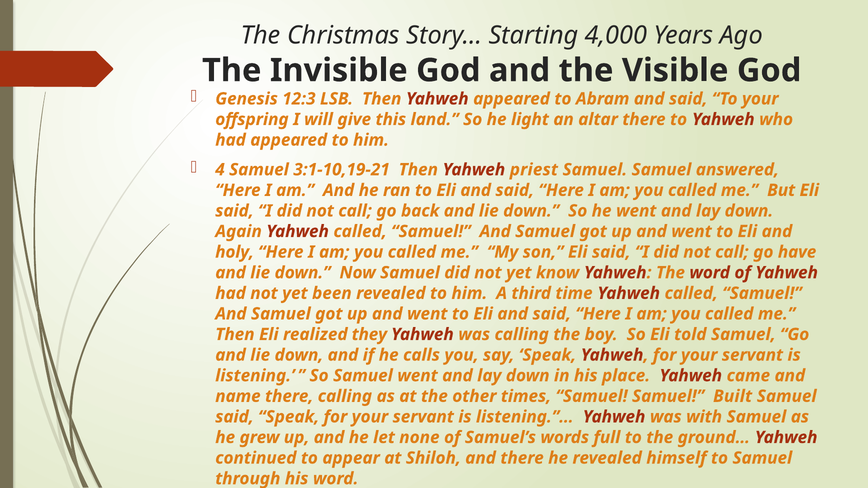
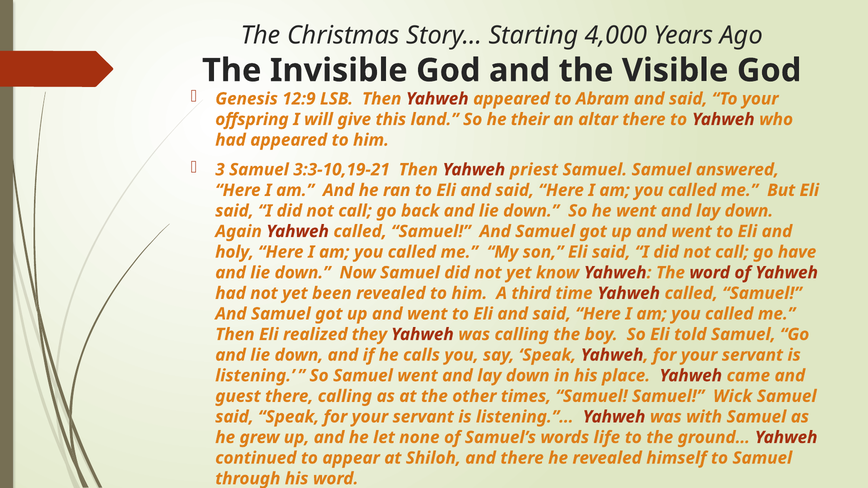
12:3: 12:3 -> 12:9 (299, 99)
light: light -> their (530, 119)
4: 4 -> 3 (220, 170)
3:1-10,19-21: 3:1-10,19-21 -> 3:3-10,19-21 (342, 170)
name: name -> guest (238, 396)
Built: Built -> Wick (733, 396)
full: full -> life (607, 438)
